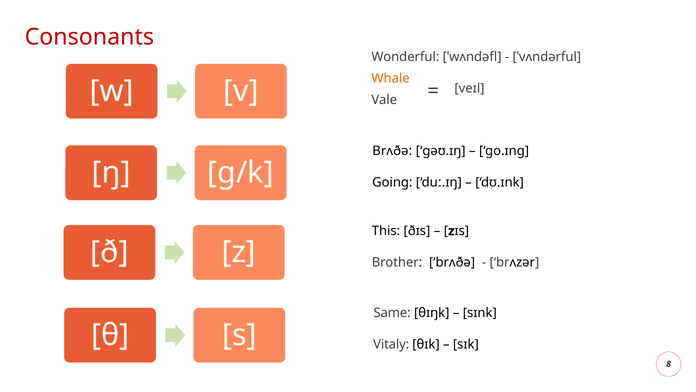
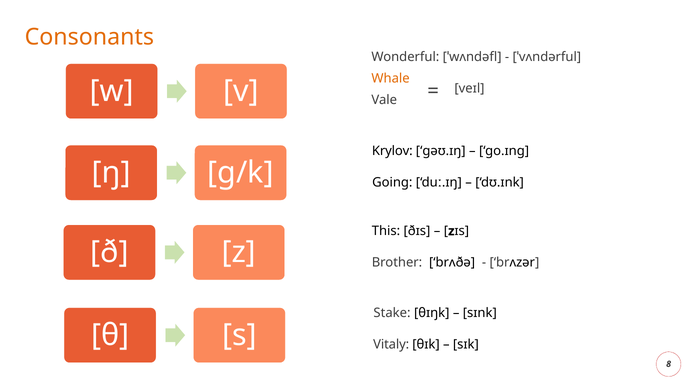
Consonants colour: red -> orange (89, 37)
Brʌðə: Brʌðə -> Krylov (392, 151)
Same: Same -> Stake (392, 313)
